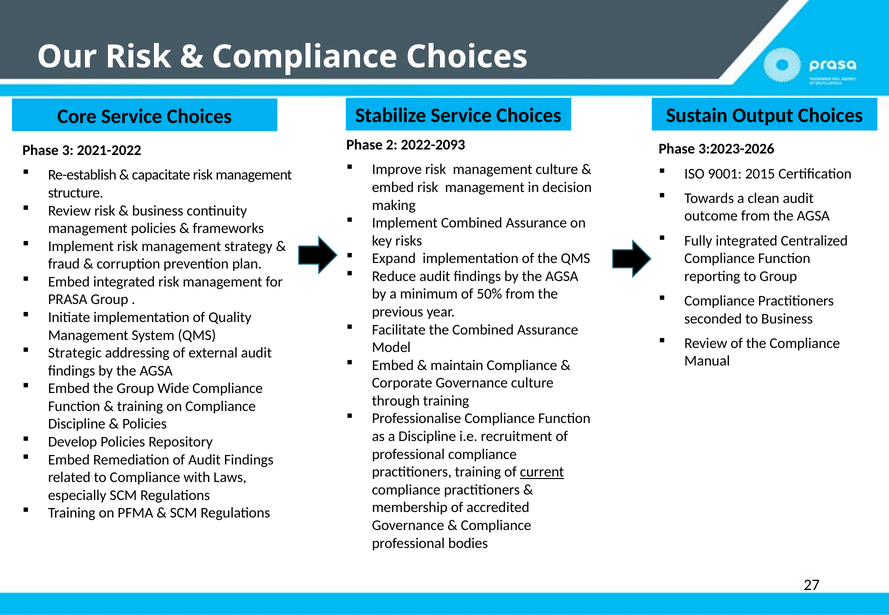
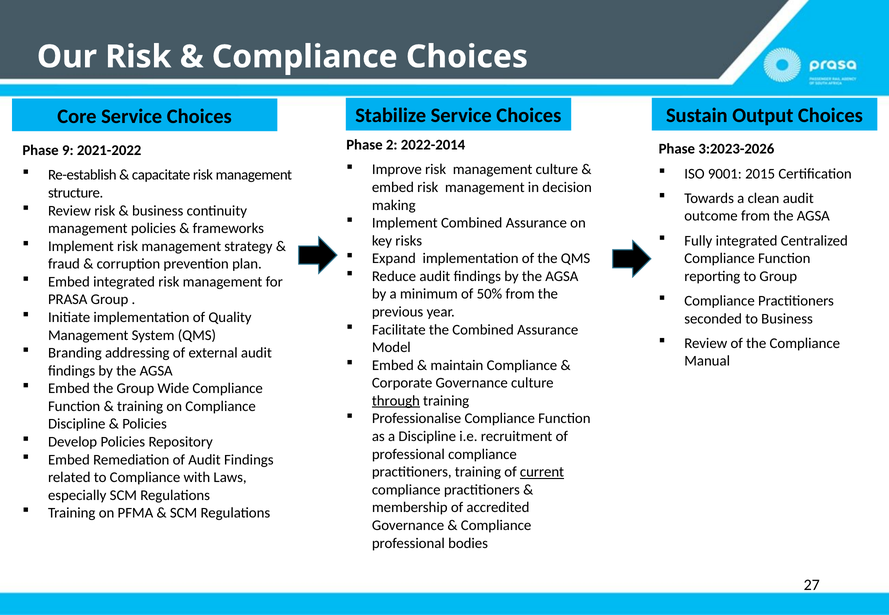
2022-2093: 2022-2093 -> 2022-2014 (433, 145)
3: 3 -> 9 (68, 151)
Strategic: Strategic -> Branding (75, 353)
through underline: none -> present (396, 401)
